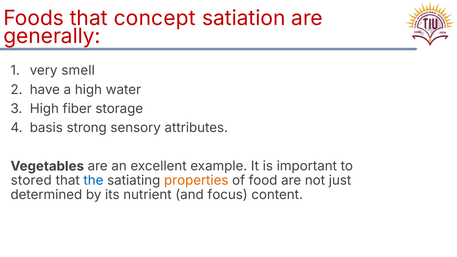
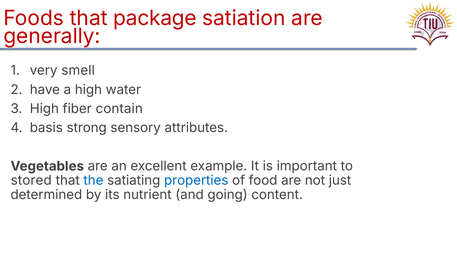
concept: concept -> package (155, 18)
storage: storage -> contain (119, 109)
properties colour: orange -> blue (196, 181)
focus: focus -> going (228, 195)
